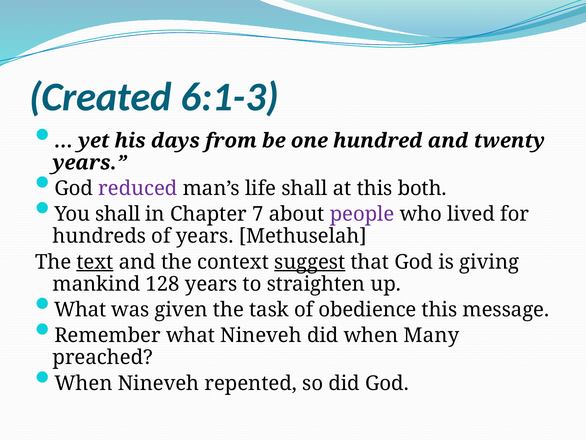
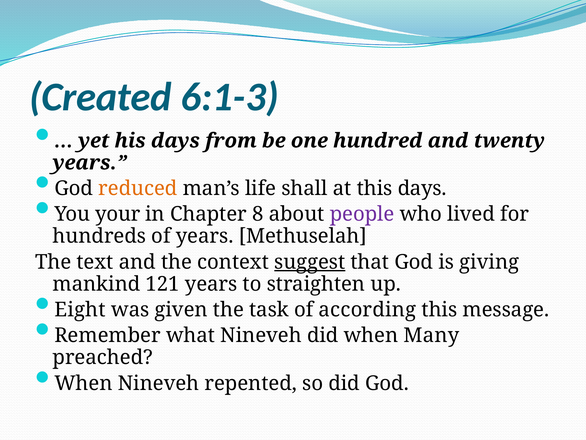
reduced colour: purple -> orange (138, 188)
this both: both -> days (422, 188)
You shall: shall -> your (118, 214)
7: 7 -> 8 (258, 214)
text underline: present -> none (95, 262)
128: 128 -> 121 (163, 284)
What: What -> Eight (80, 309)
obedience: obedience -> according (367, 309)
